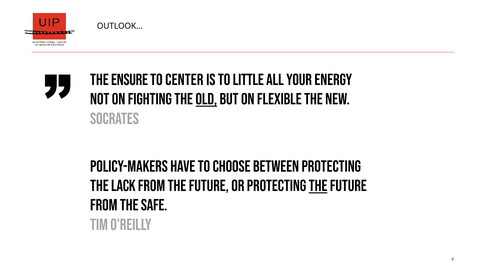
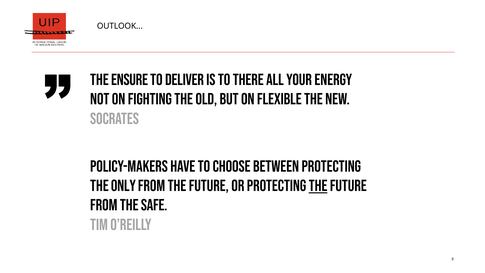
CENTER: CENTER -> DELIVER (185, 80)
LITTLE: LITTLE -> THERE (248, 80)
OLD underline: present -> none (206, 99)
LACK: LACK -> ONLY (123, 186)
